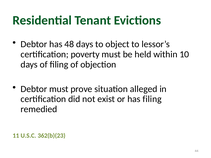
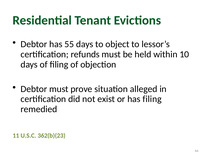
48: 48 -> 55 (69, 44)
poverty: poverty -> refunds (85, 54)
